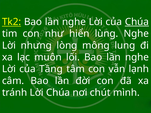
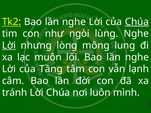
hiển: hiển -> ngòi (79, 34)
Lời underline: none -> present (9, 46)
chút: chút -> luôn (100, 93)
